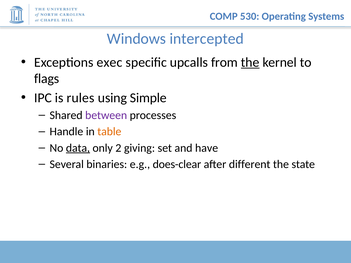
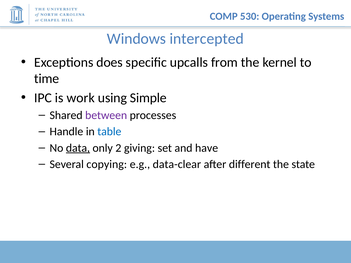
exec: exec -> does (110, 62)
the underline: present -> none (250, 62)
flags: flags -> time (47, 79)
rules: rules -> work (81, 98)
table colour: orange -> blue (109, 132)
binaries: binaries -> copying (107, 164)
does-clear: does-clear -> data-clear (177, 164)
